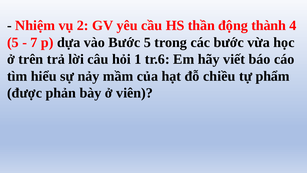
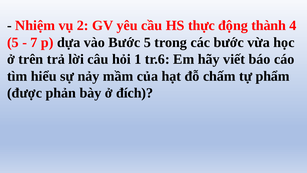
thần: thần -> thực (201, 25)
chiều: chiều -> chấm (219, 76)
viên: viên -> đích (135, 93)
